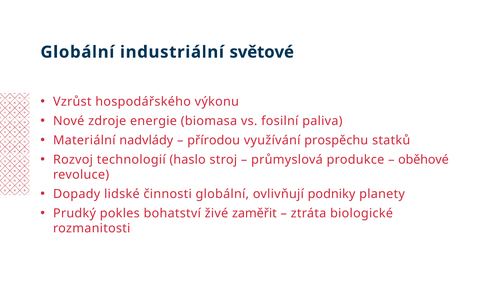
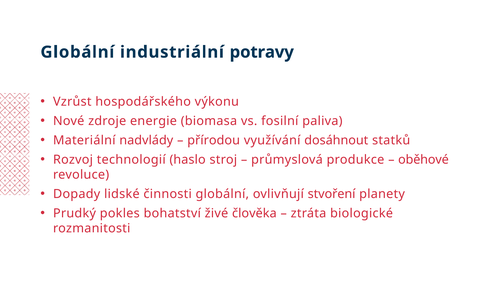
světové: světové -> potravy (262, 52)
prospěchu: prospěchu -> dosáhnout (336, 141)
podniky: podniky -> stvoření (332, 194)
zaměřit: zaměřit -> člověka (254, 214)
